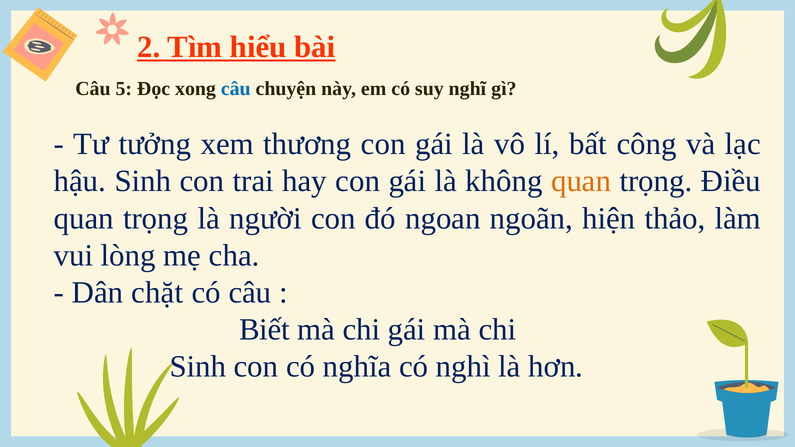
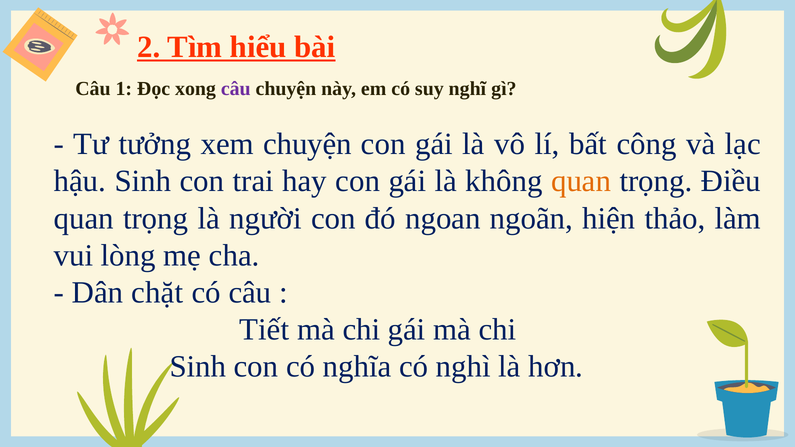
5: 5 -> 1 (124, 89)
câu colour: blue -> purple (236, 89)
xem thương: thương -> chuyện (307, 144)
Biết: Biết -> Tiết (264, 330)
